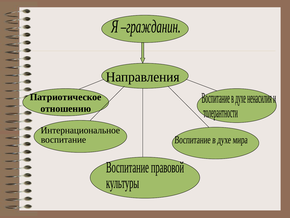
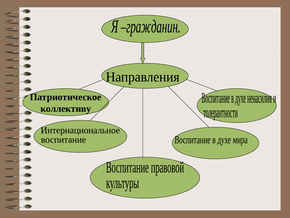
отношению: отношению -> коллективу (66, 108)
